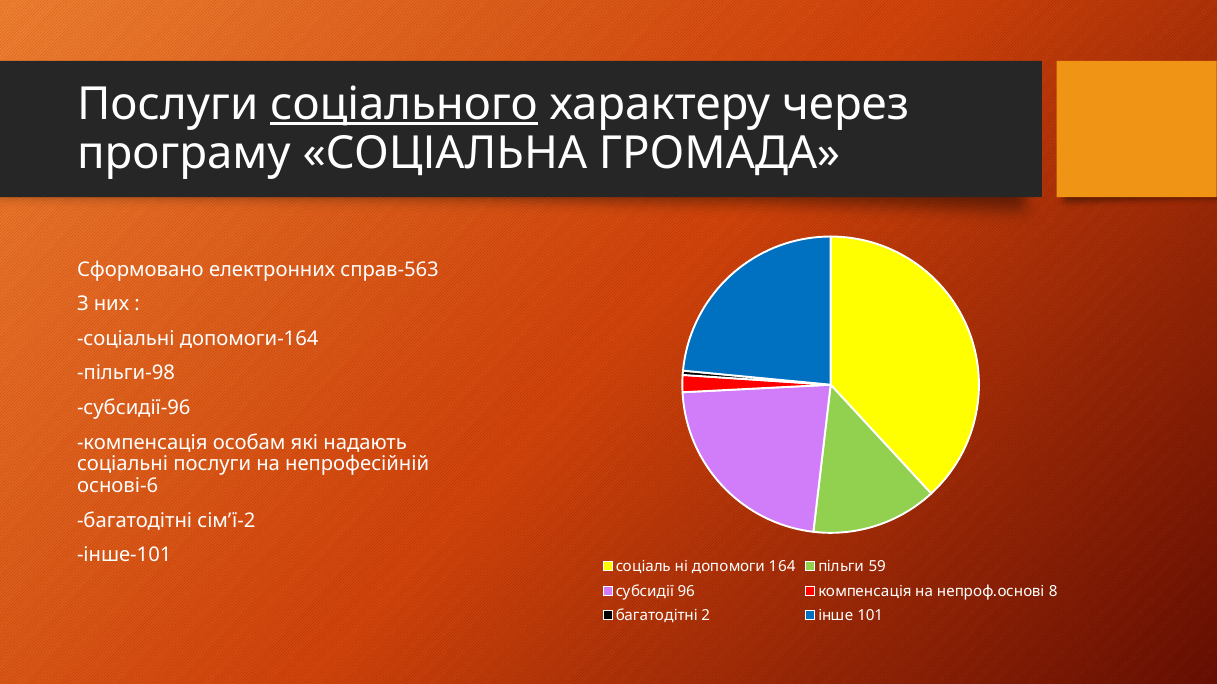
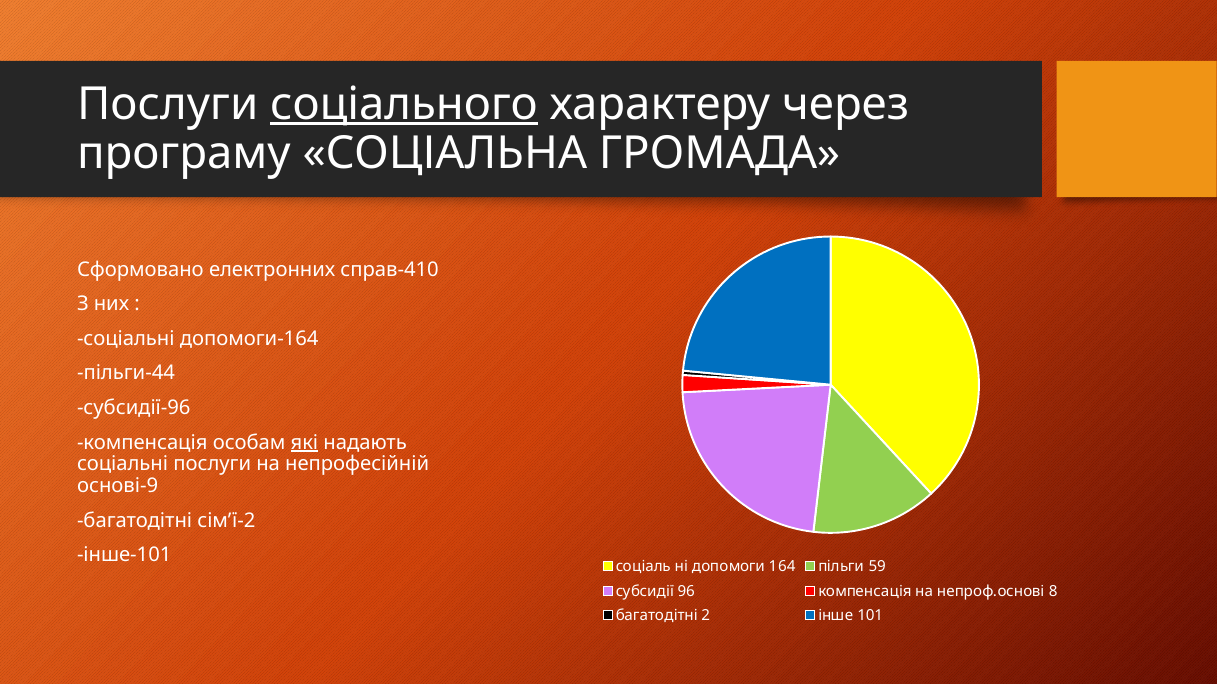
справ-563: справ-563 -> справ-410 (390, 270)
пільги-98: пільги-98 -> пільги-44 (126, 374)
які underline: none -> present (304, 443)
основі-6: основі-6 -> основі-9 (118, 486)
